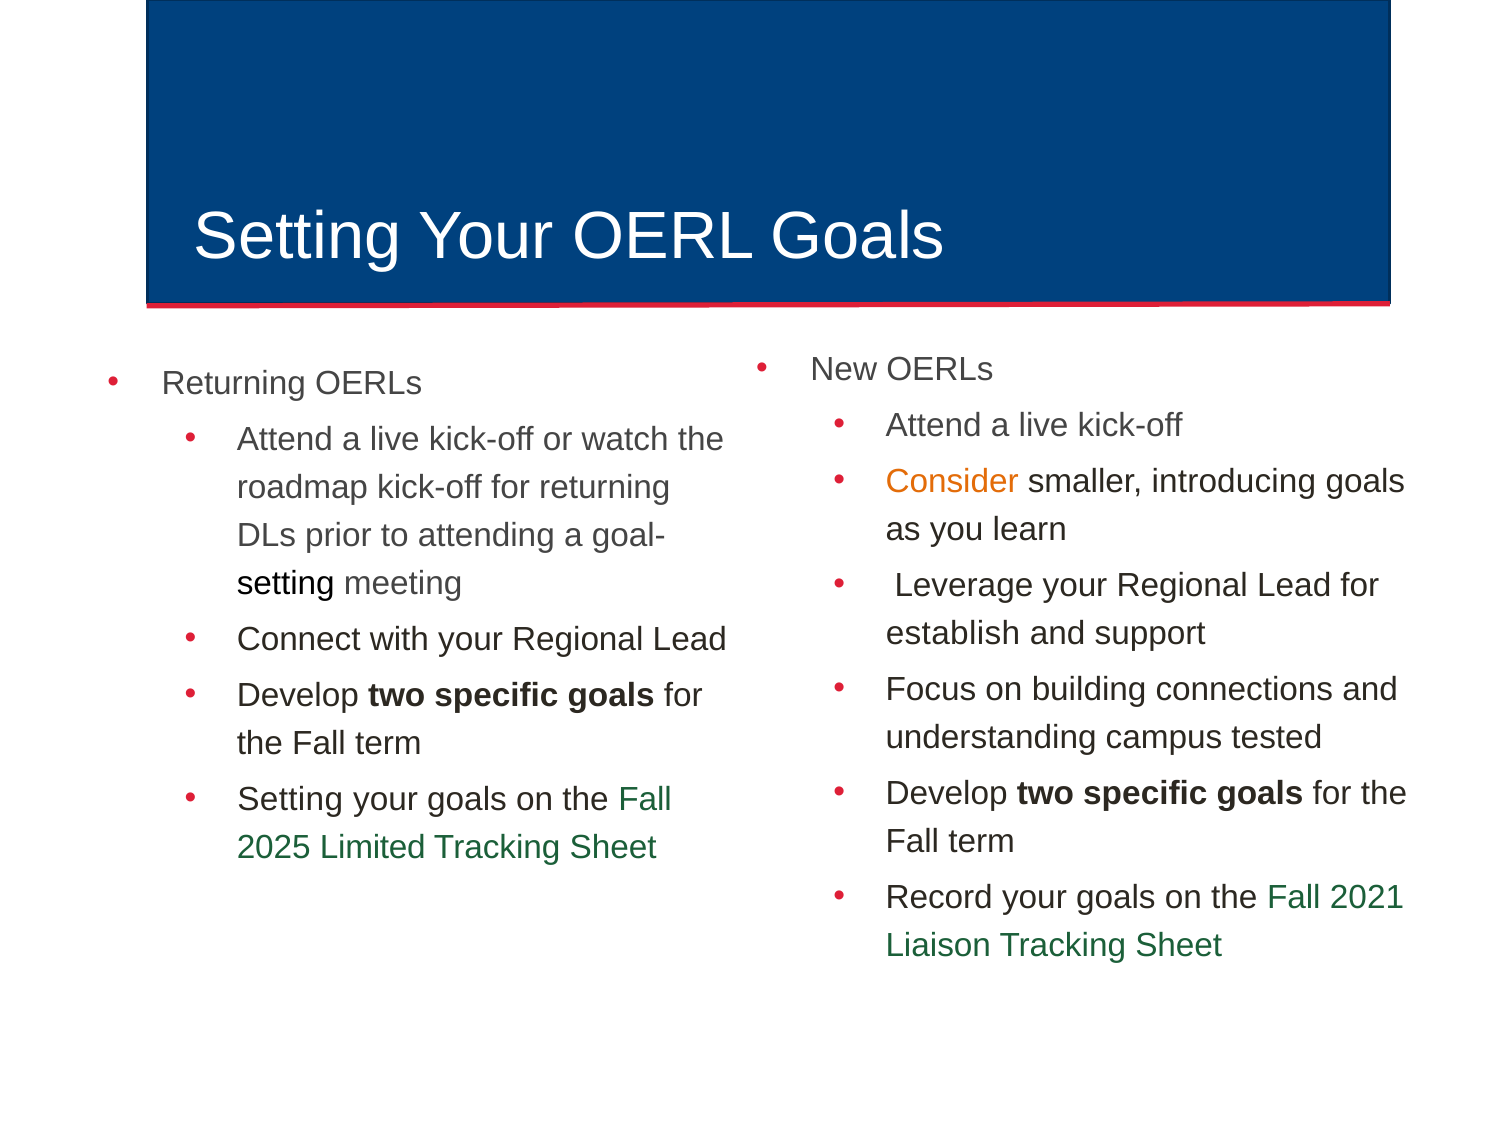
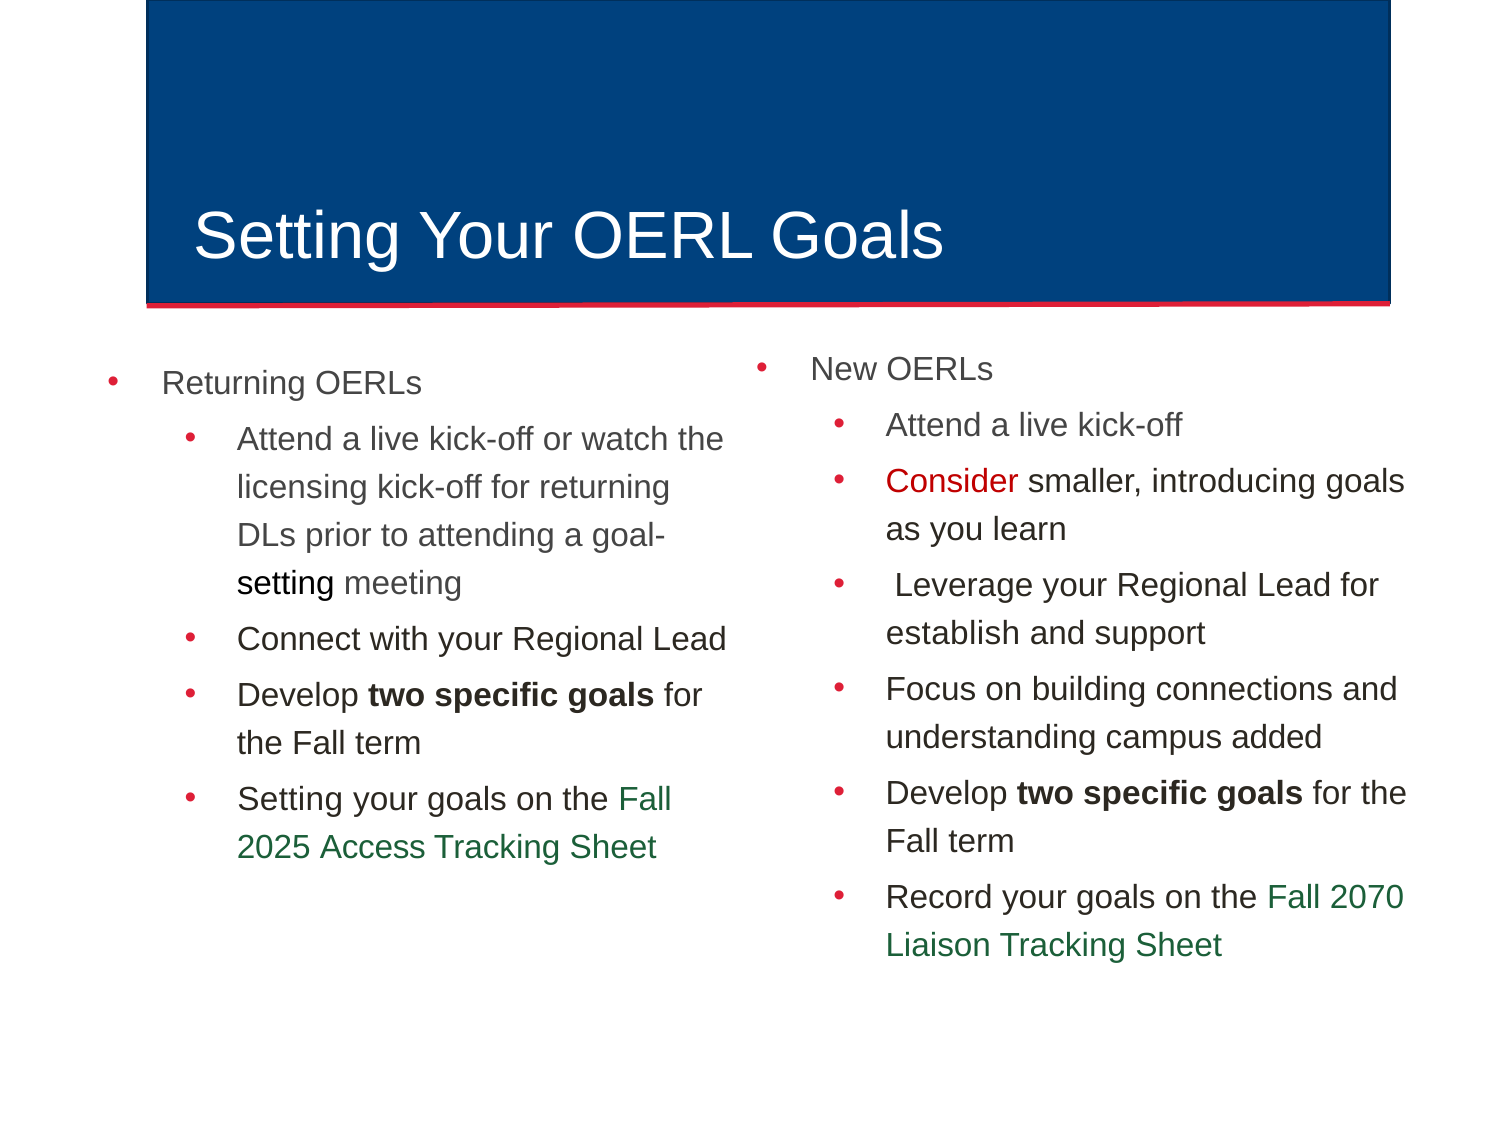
Consider colour: orange -> red (952, 481)
roadmap: roadmap -> licensing (302, 487)
tested: tested -> added (1277, 737)
Limited: Limited -> Access (373, 847)
2021: 2021 -> 2070 (1367, 897)
